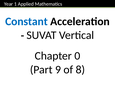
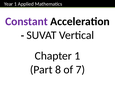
Constant colour: blue -> purple (26, 22)
Chapter 0: 0 -> 1 (77, 56)
9: 9 -> 8 (58, 70)
8: 8 -> 7 (80, 70)
